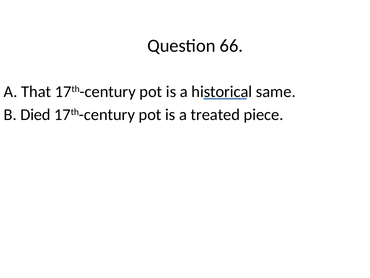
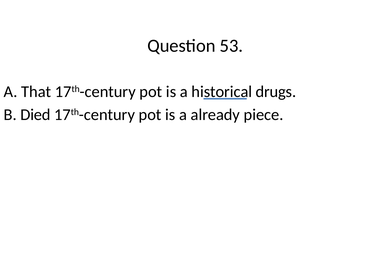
66: 66 -> 53 (231, 46)
same: same -> drugs (276, 91)
treated: treated -> already (215, 114)
